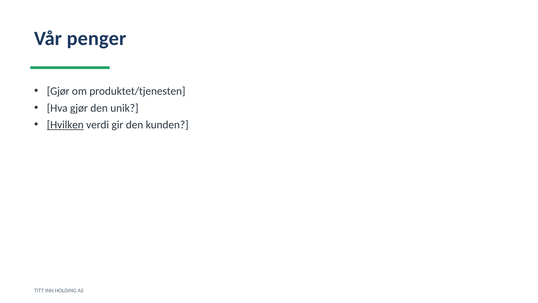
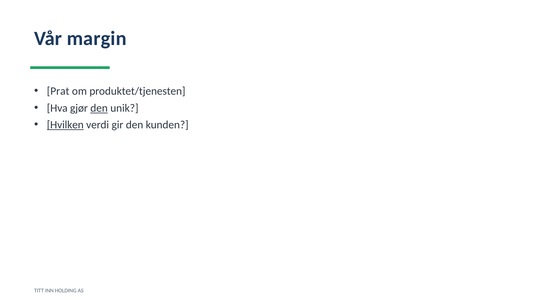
penger: penger -> margin (97, 38)
Gjør: Gjør -> Prat (58, 91)
den underline: none -> present (99, 108)
